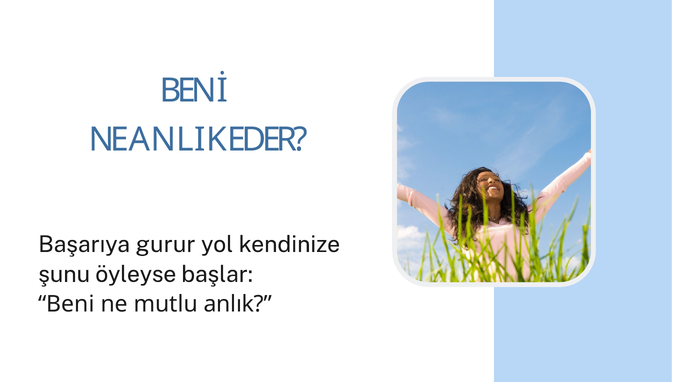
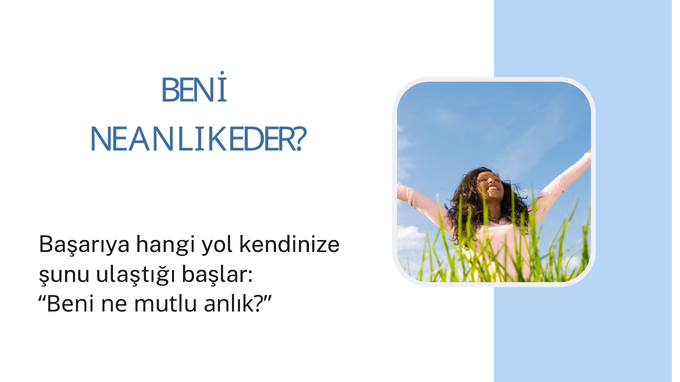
gurur: gurur -> hangi (166, 245)
öyleyse: öyleyse -> ulaştığı (136, 275)
